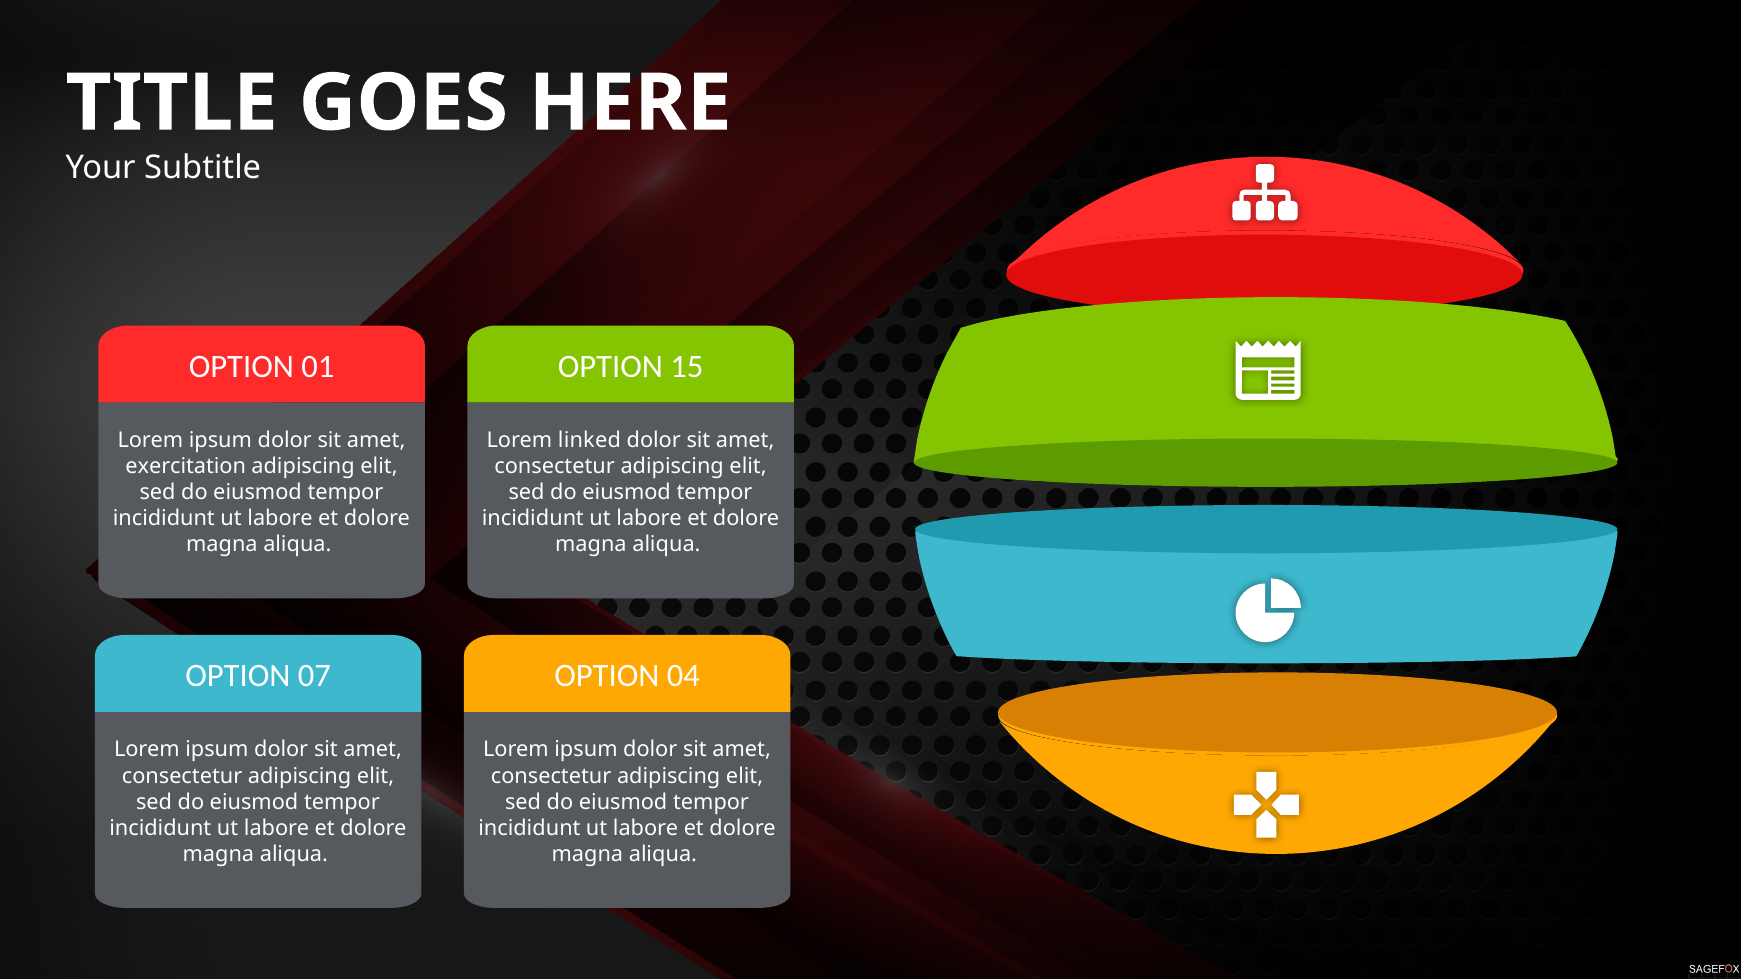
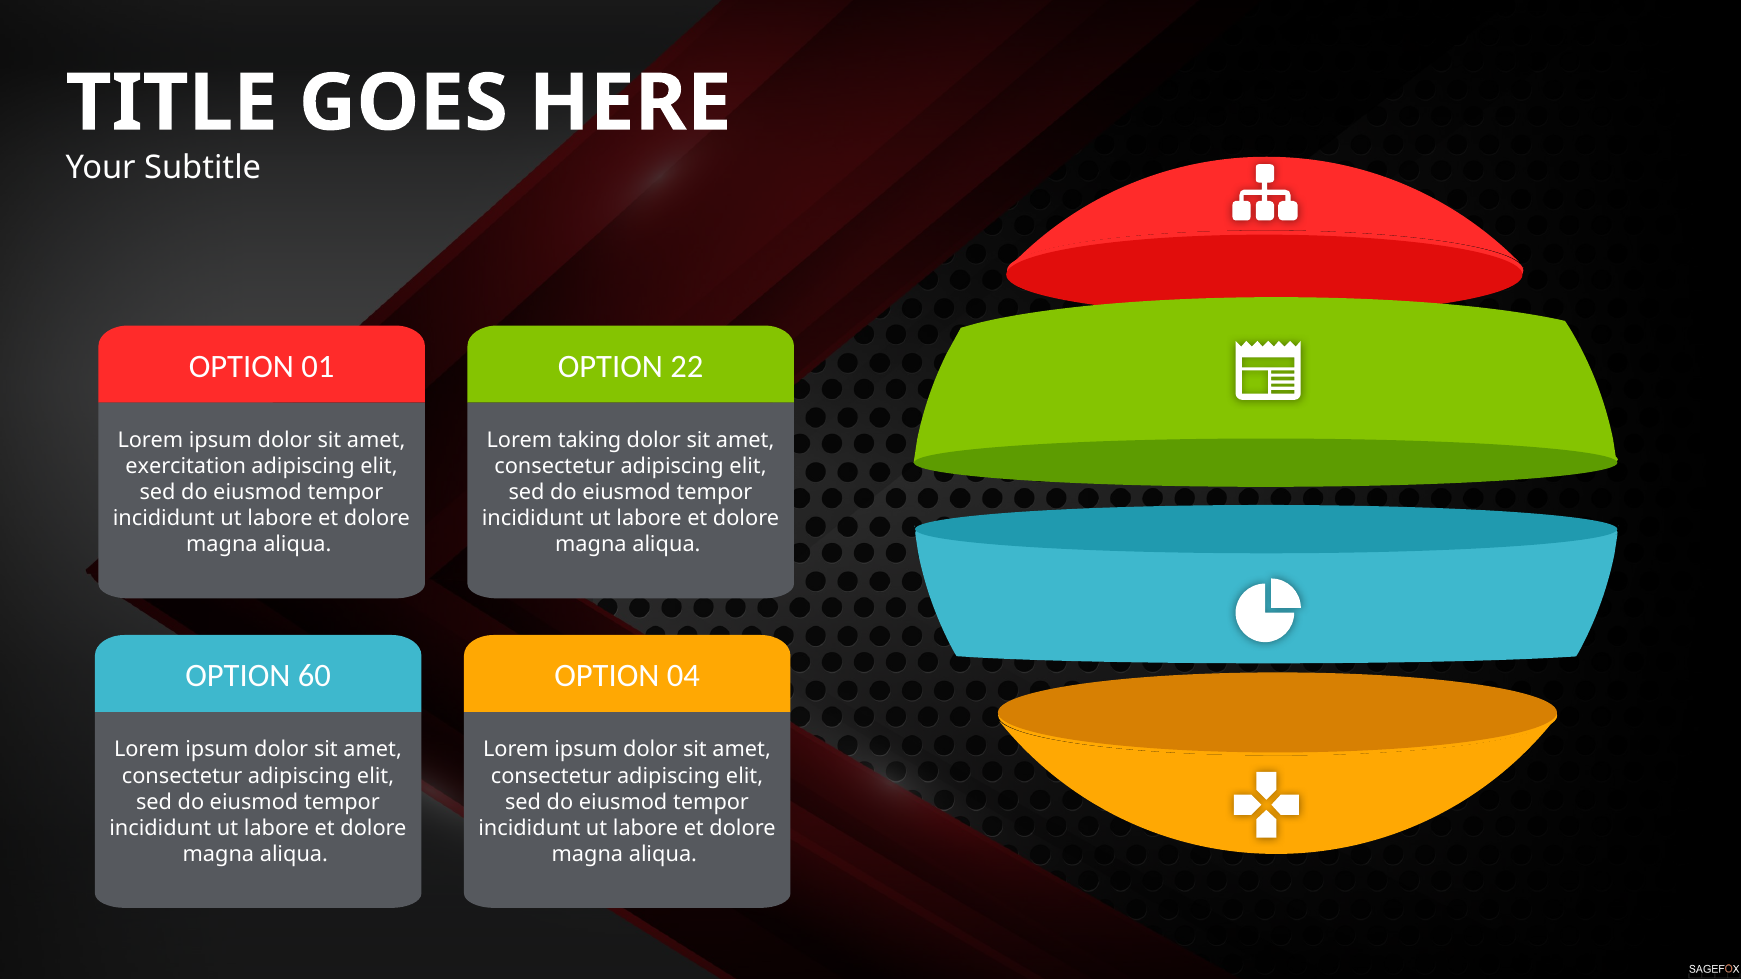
15: 15 -> 22 (687, 366)
linked: linked -> taking (590, 440)
07: 07 -> 60 (314, 676)
